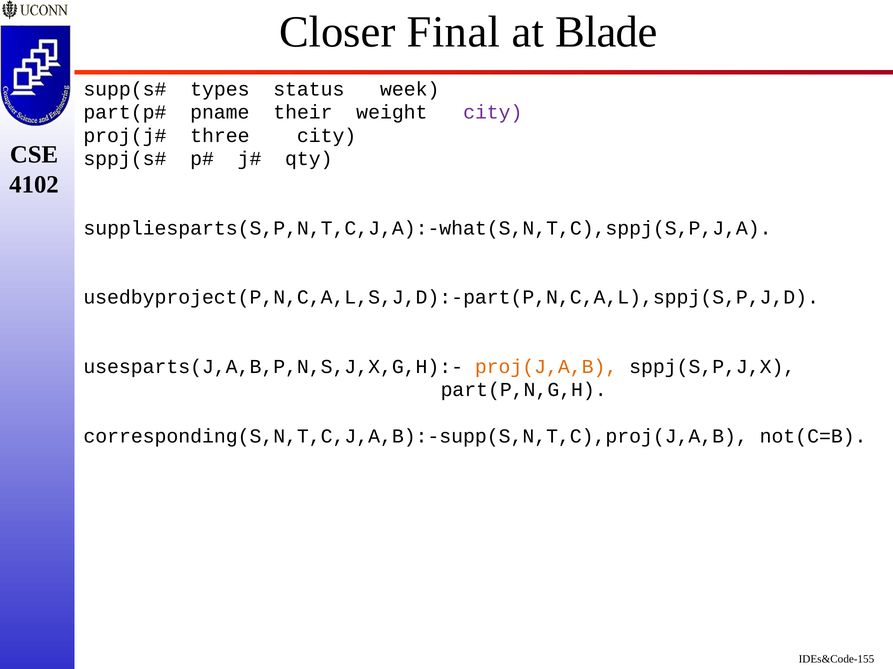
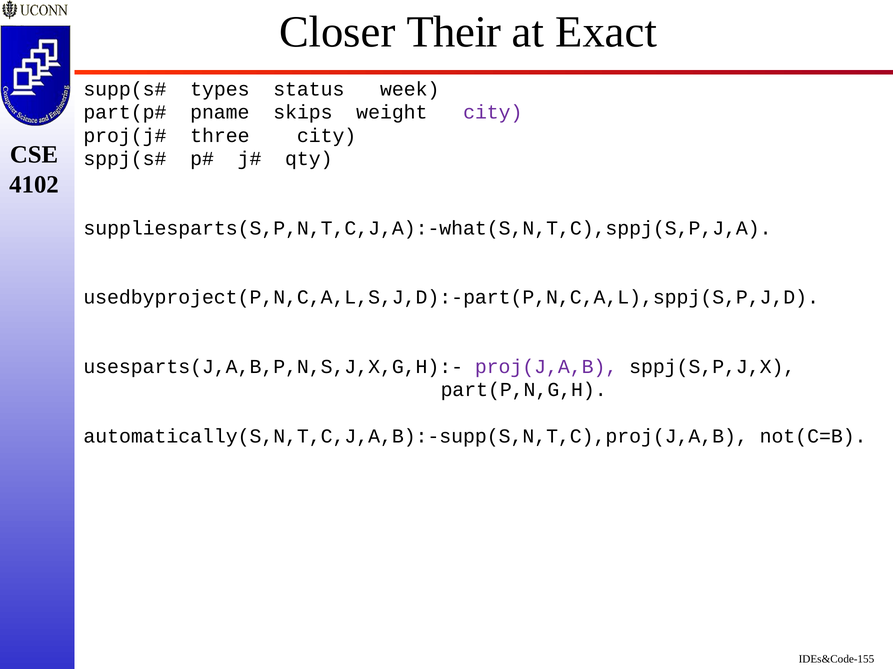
Final: Final -> Their (454, 32)
Blade: Blade -> Exact (606, 32)
their: their -> skips (303, 112)
proj(J,A,B colour: orange -> purple (546, 367)
corresponding(S,N,T,C,J,A,B):-supp(S,N,T,C),proj(J,A,B: corresponding(S,N,T,C,J,A,B):-supp(S,N,T,C),proj(J,A,B -> automatically(S,N,T,C,J,A,B):-supp(S,N,T,C),proj(J,A,B (416, 437)
